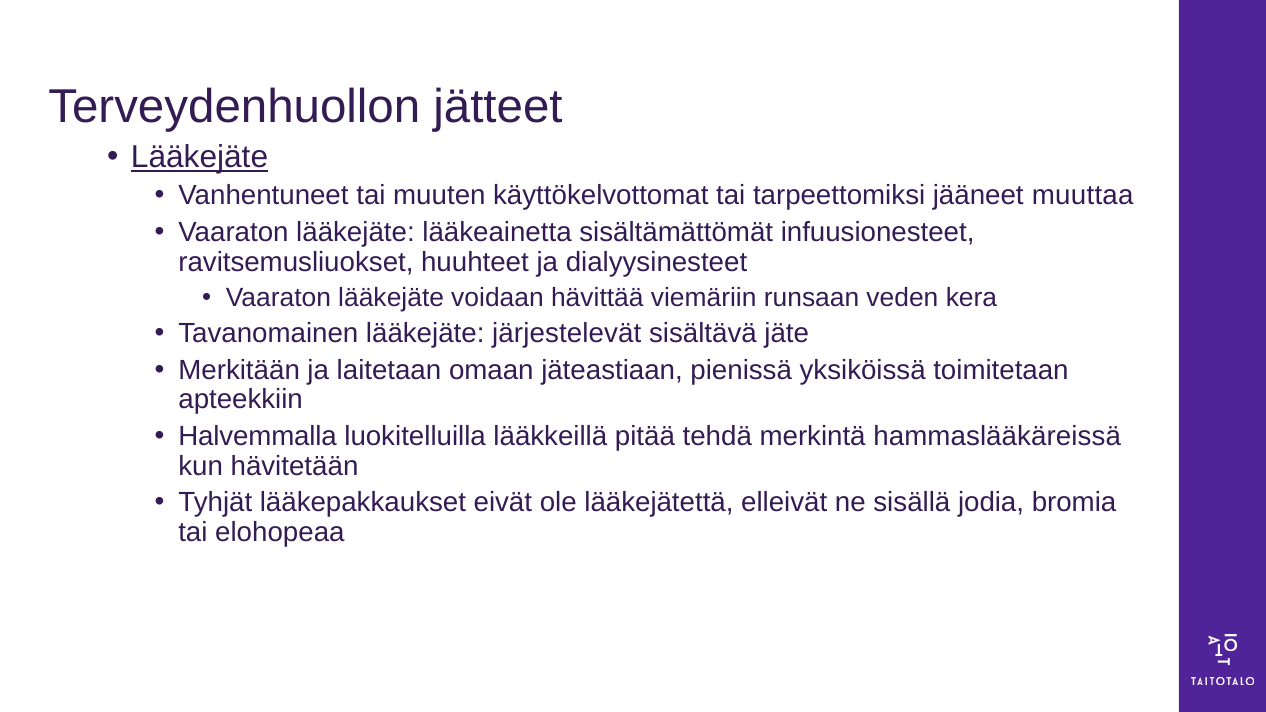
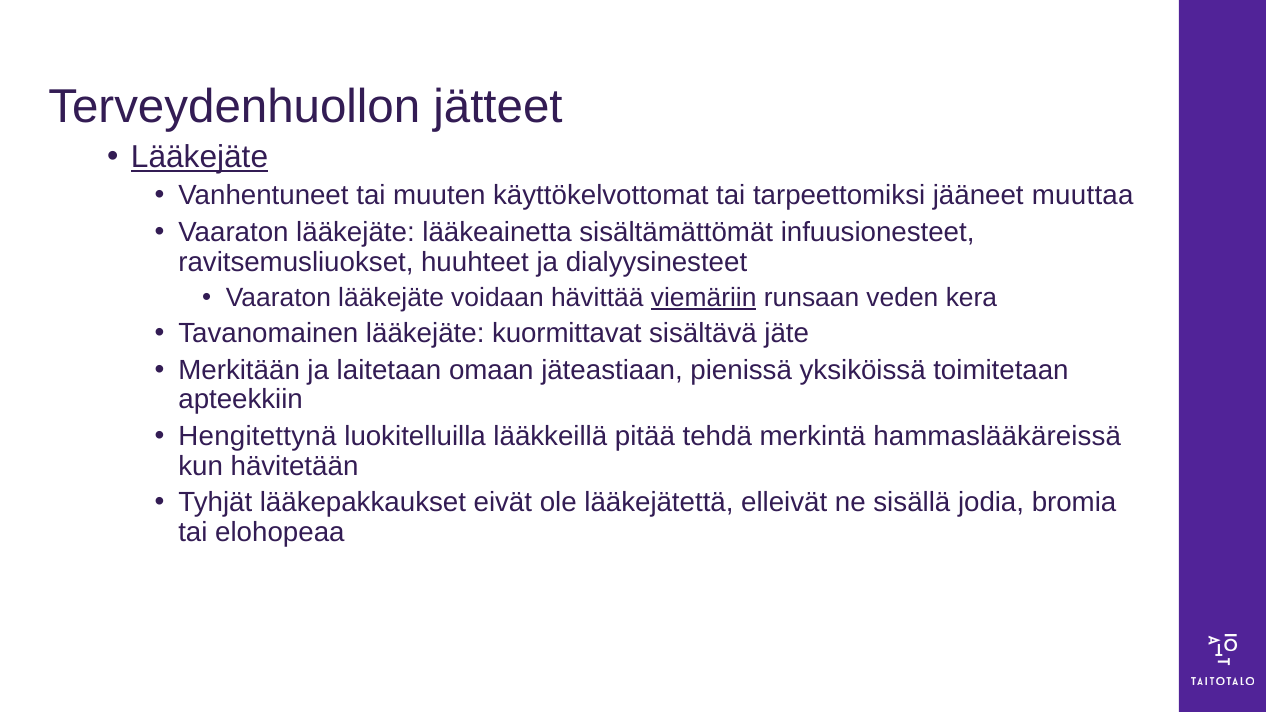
viemäriin underline: none -> present (704, 298)
järjestelevät: järjestelevät -> kuormittavat (567, 334)
Halvemmalla: Halvemmalla -> Hengitettynä (257, 436)
